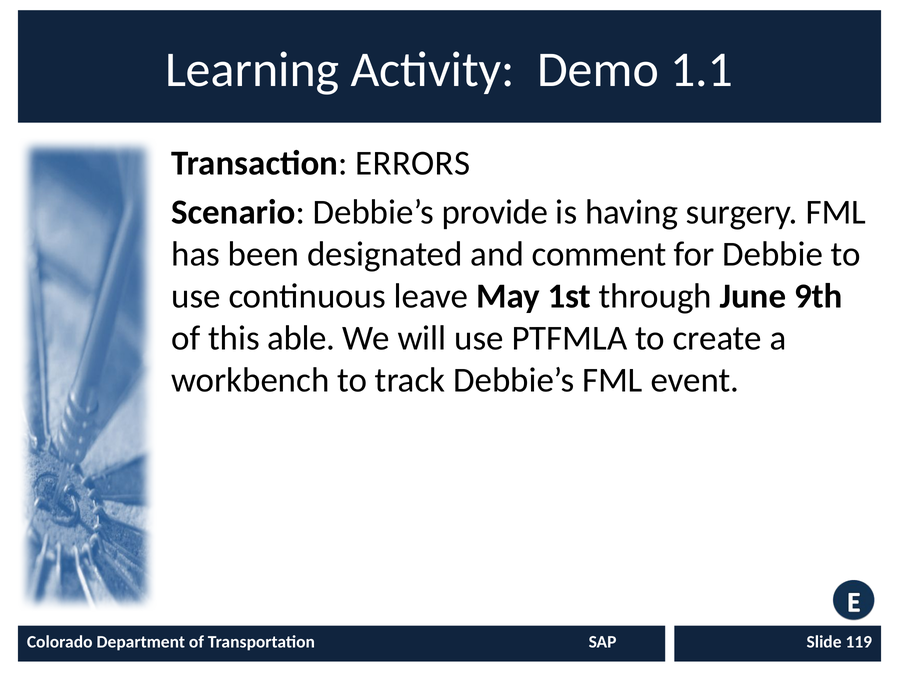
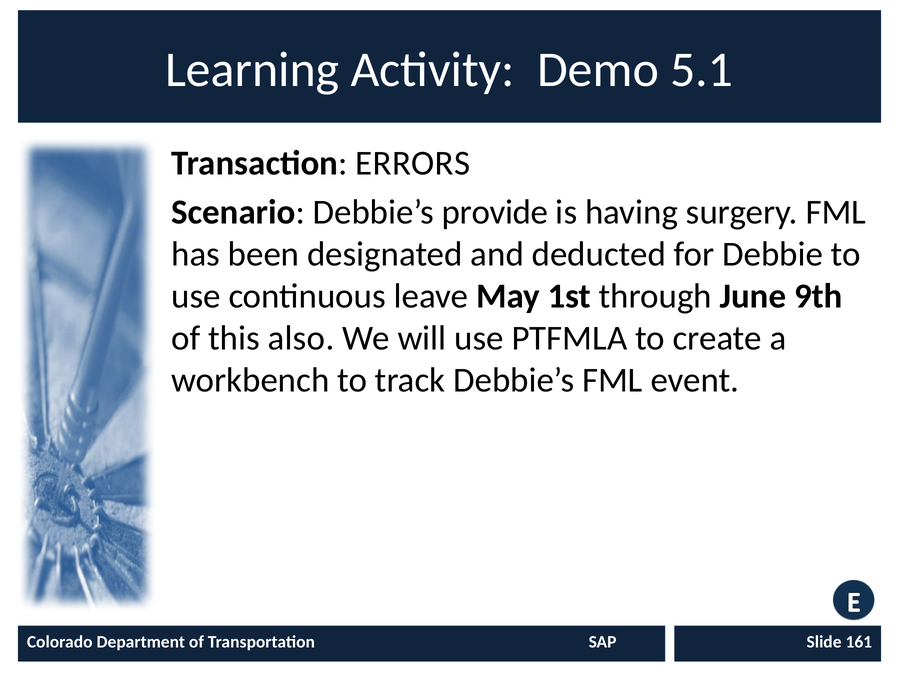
1.1: 1.1 -> 5.1 (702, 70)
comment: comment -> deducted (599, 254)
able: able -> also (301, 338)
119: 119 -> 161 (859, 641)
